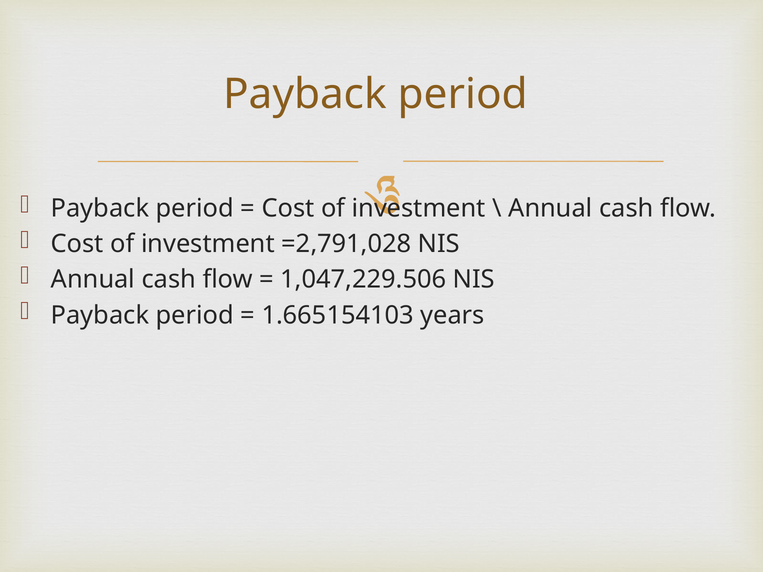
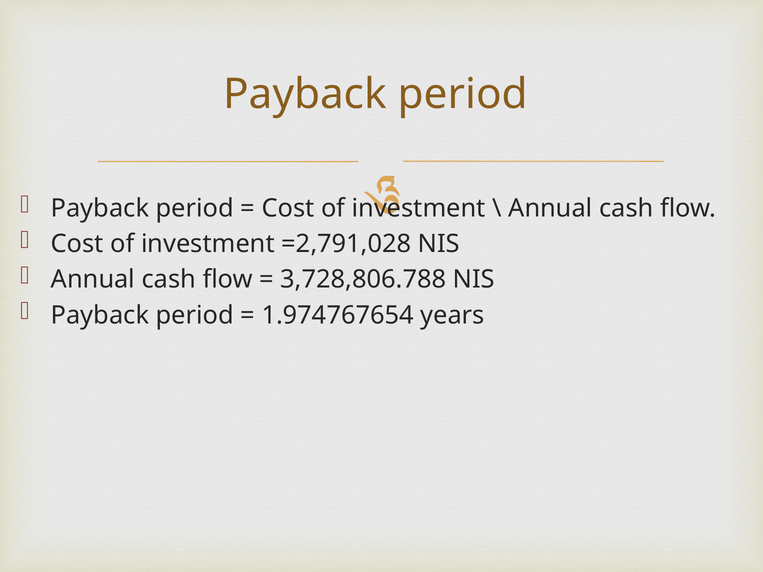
1,047,229.506: 1,047,229.506 -> 3,728,806.788 (363, 280)
1.665154103: 1.665154103 -> 1.974767654 (338, 315)
